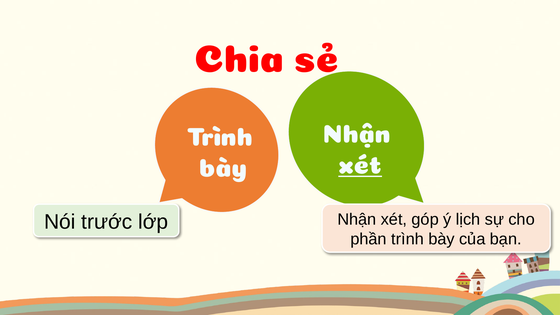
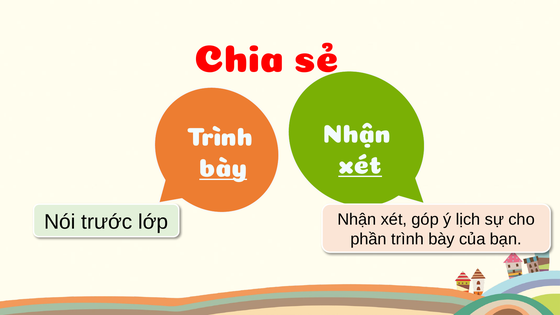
bày underline: none -> present (223, 168)
